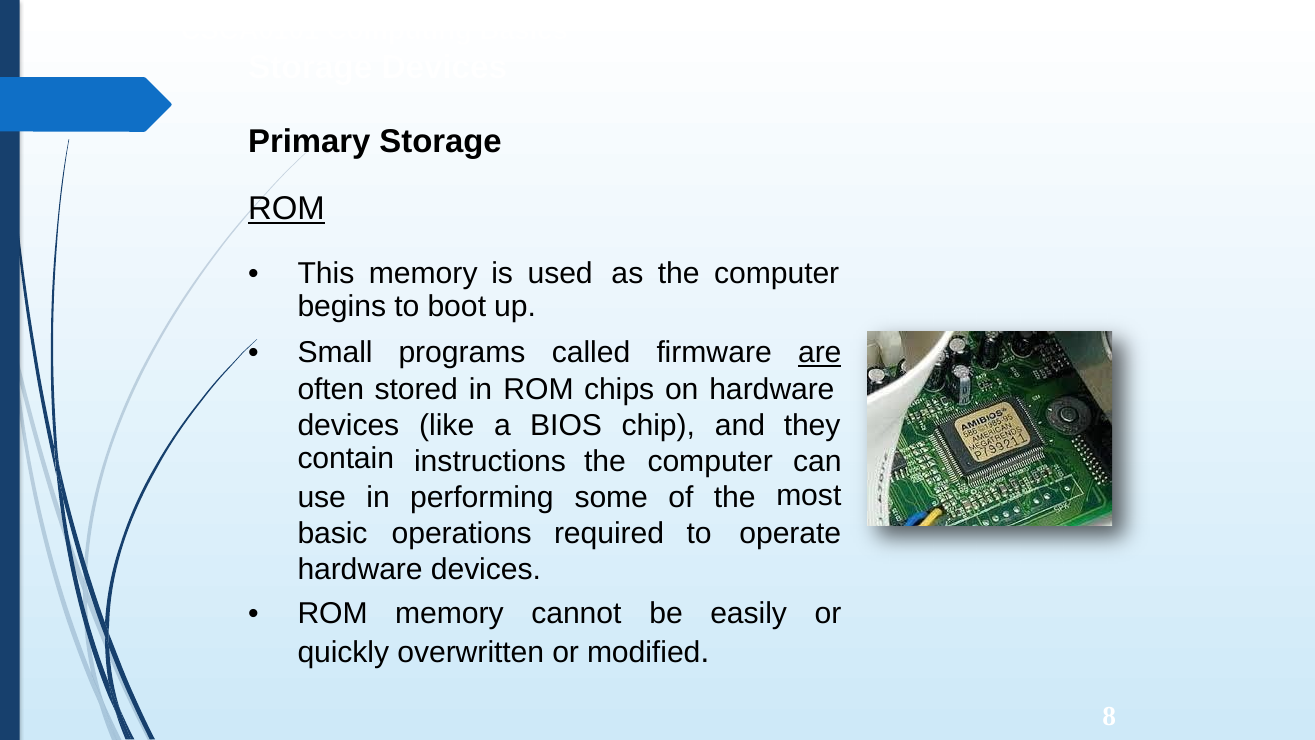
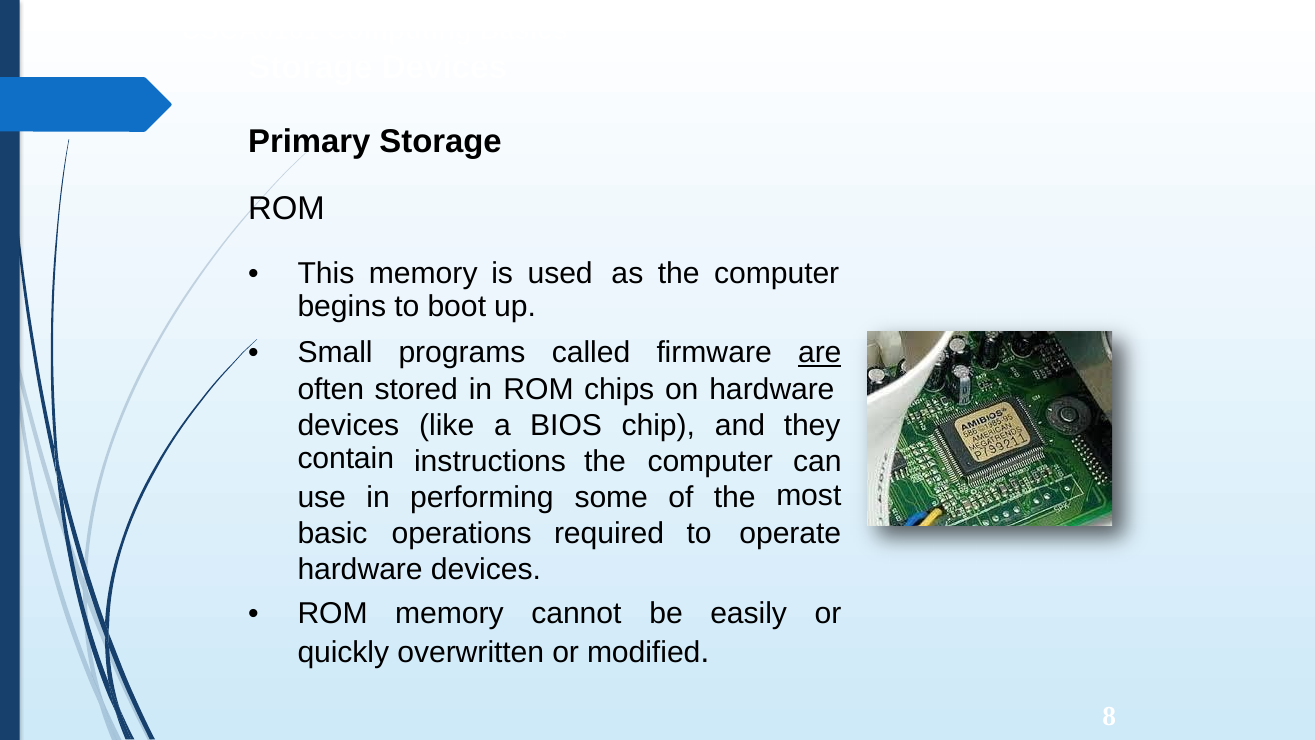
ROM underline: present -> none (287, 209)
